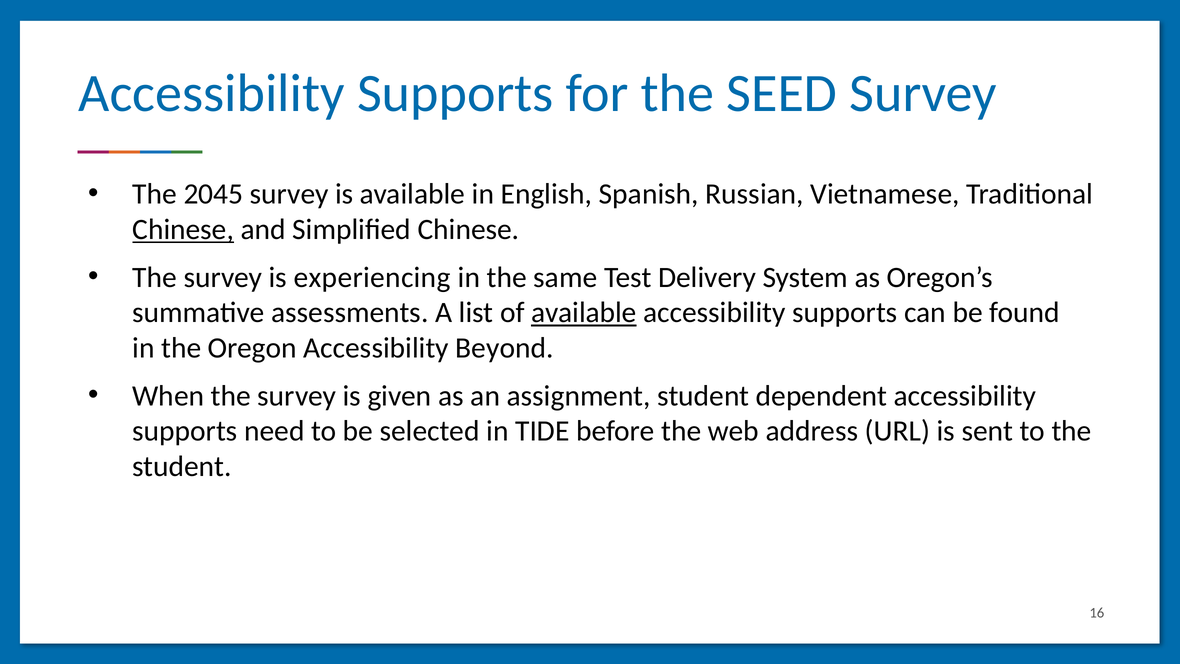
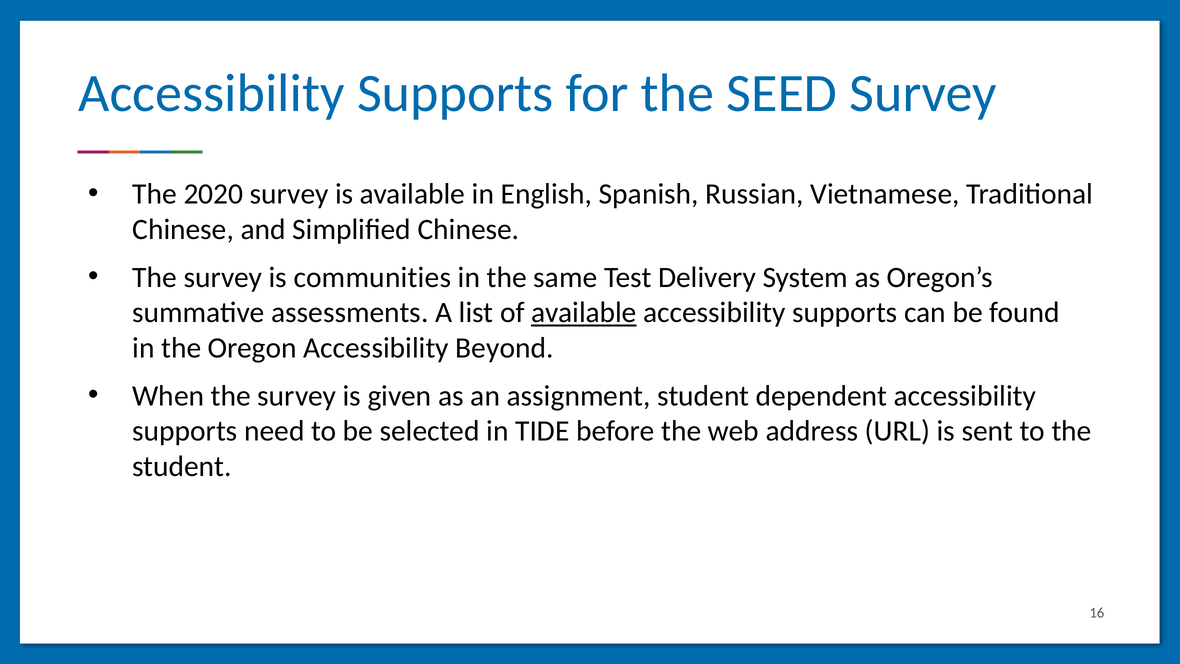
2045: 2045 -> 2020 (213, 194)
Chinese underline: present -> none (183, 229)
experiencing: experiencing -> communities (372, 277)
